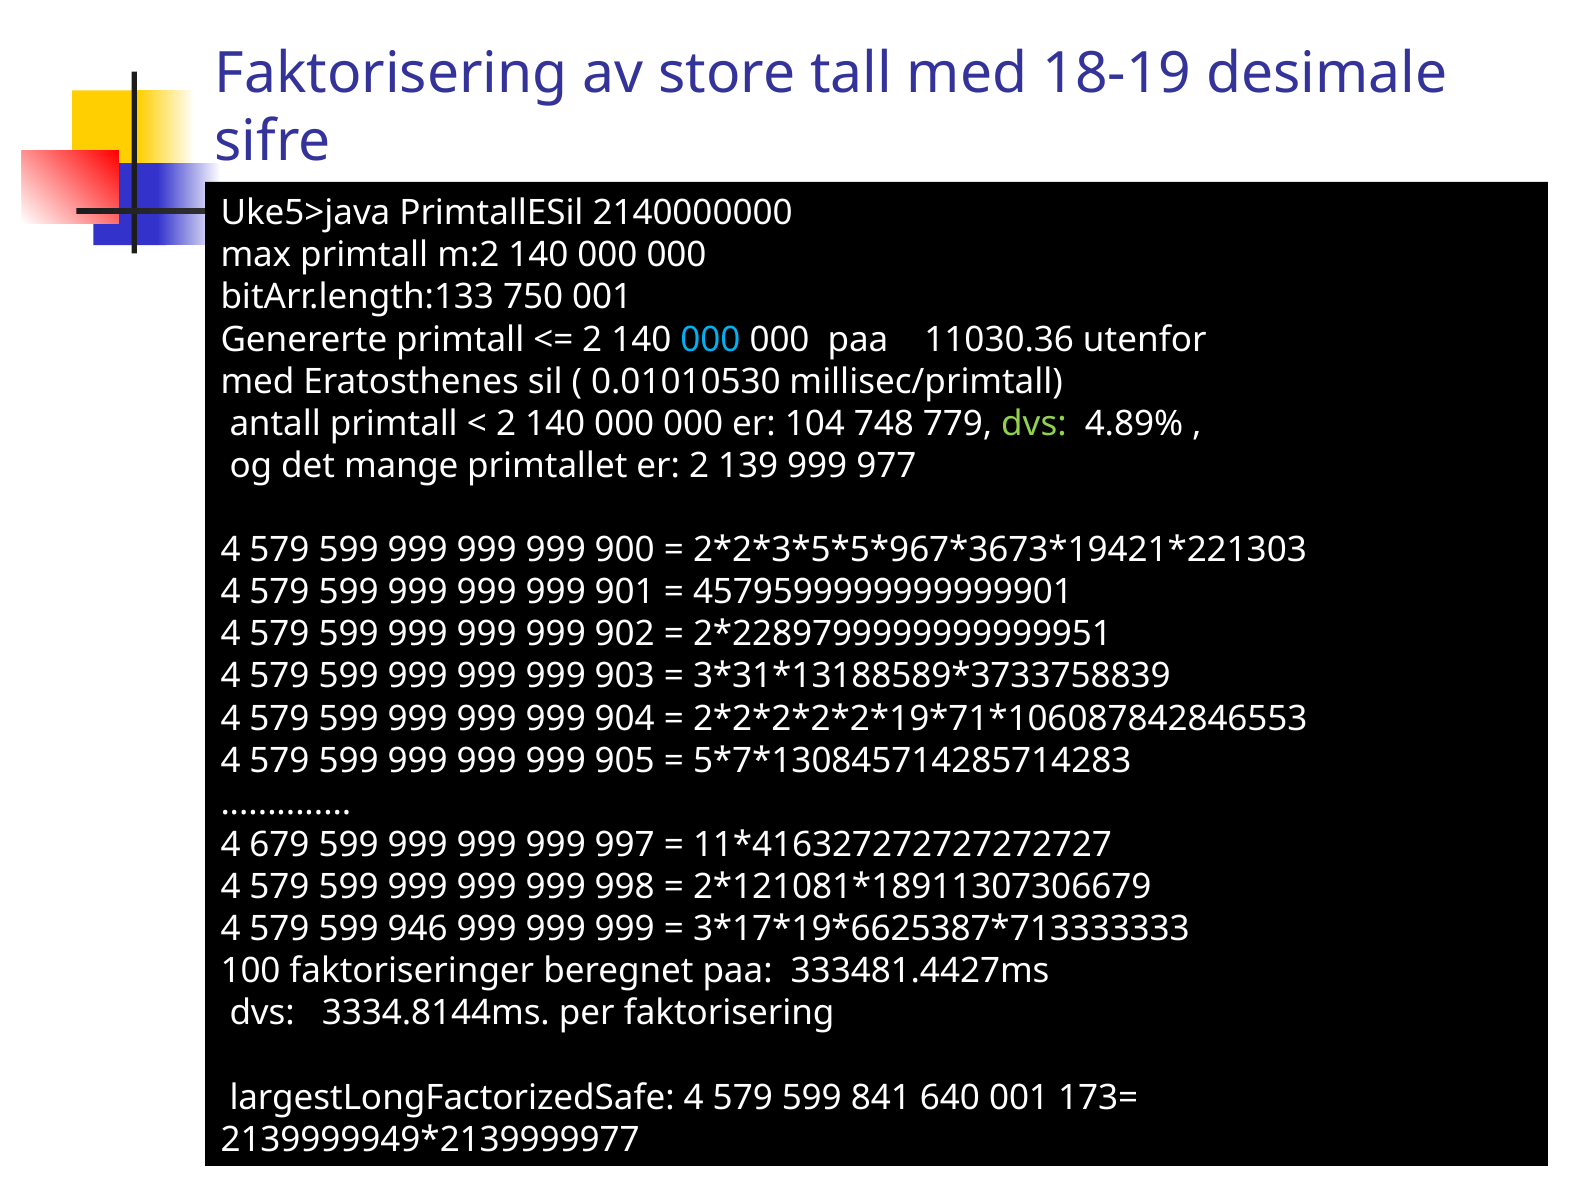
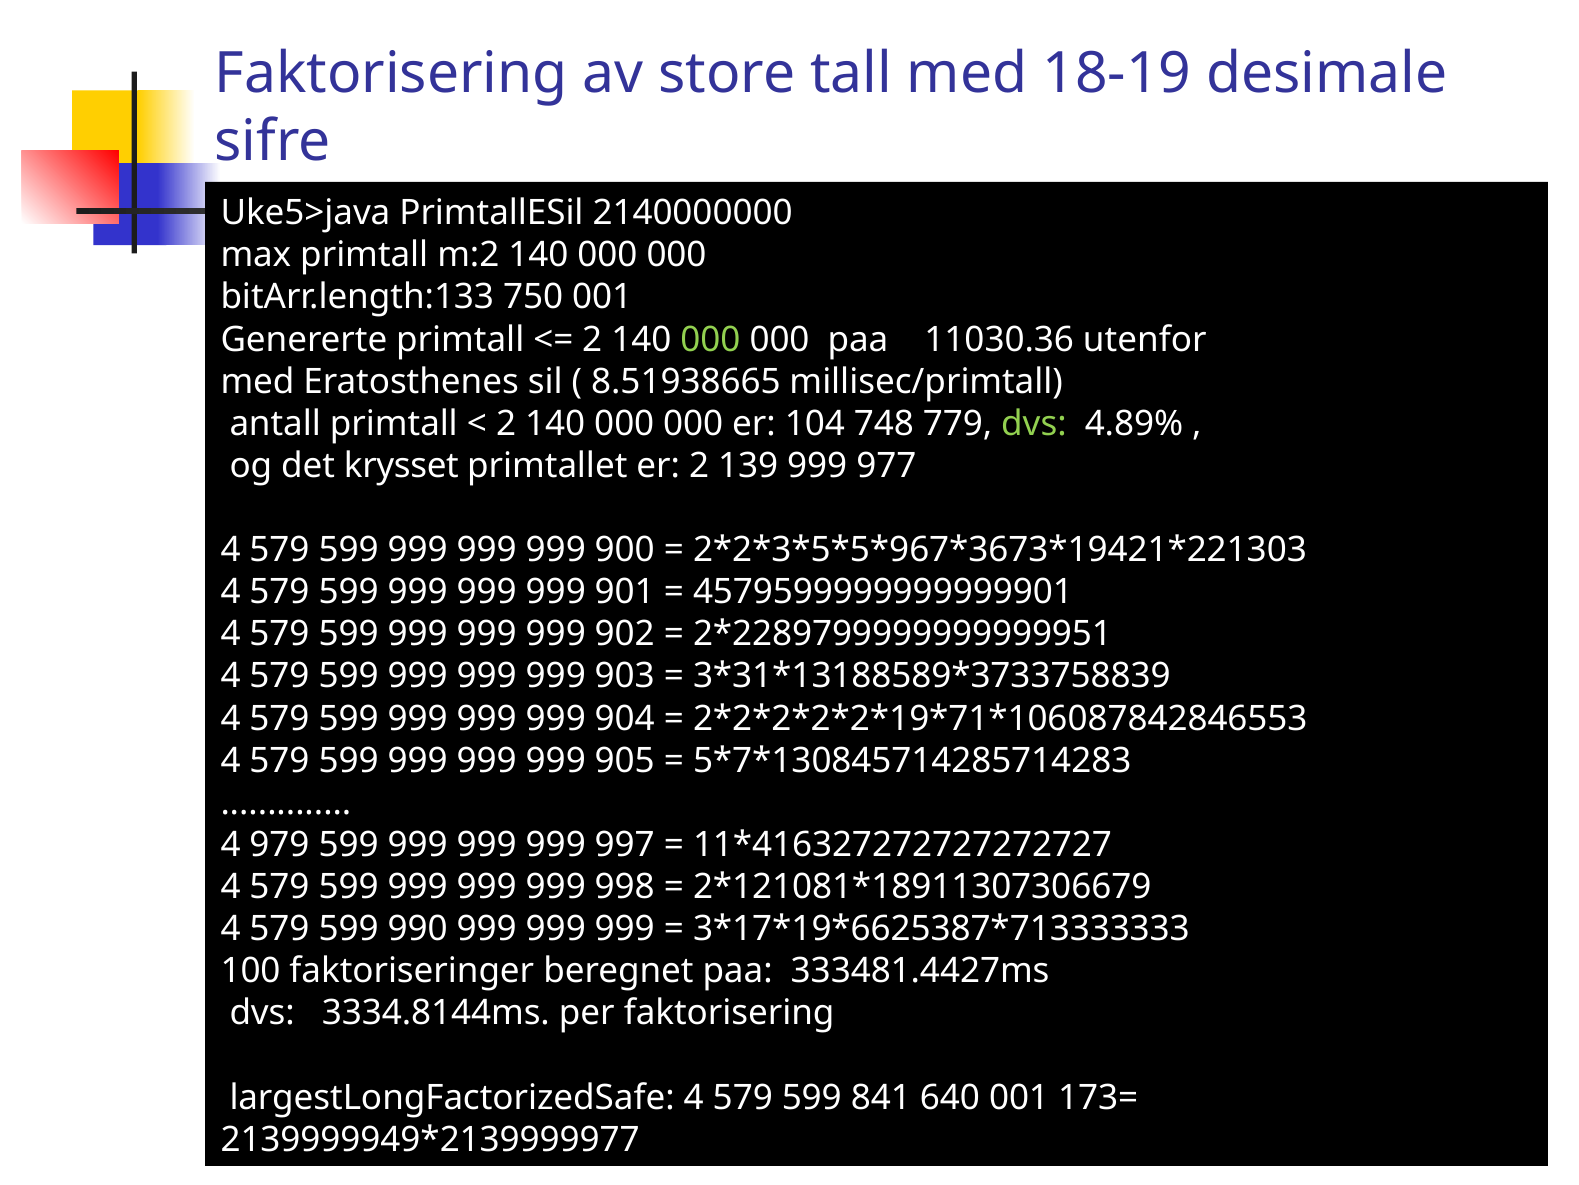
000 colour: light blue -> light green (710, 339)
0.01010530: 0.01010530 -> 8.51938665 (686, 381)
mange: mange -> krysset (401, 466)
679: 679 -> 979 (280, 844)
946: 946 -> 990 (418, 928)
